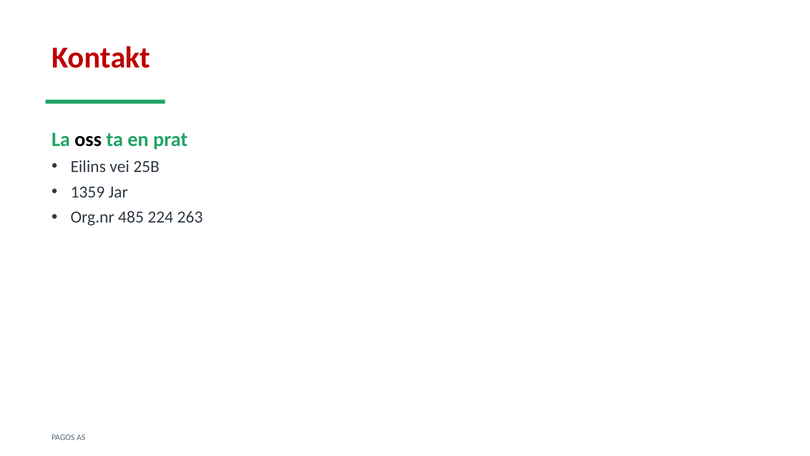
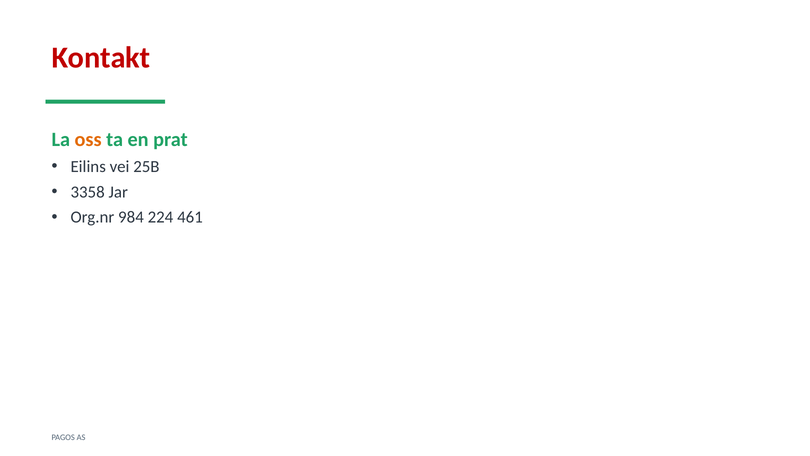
oss colour: black -> orange (88, 139)
1359: 1359 -> 3358 (88, 192)
485: 485 -> 984 (131, 217)
263: 263 -> 461 (190, 217)
